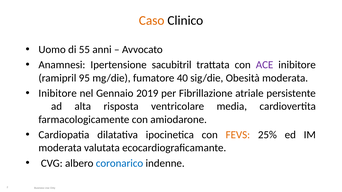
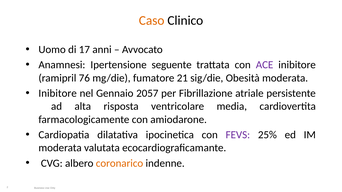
55: 55 -> 17 (84, 50)
sacubitril: sacubitril -> seguente (172, 65)
95: 95 -> 76 (84, 78)
40: 40 -> 21 (182, 78)
2019: 2019 -> 2057 (147, 93)
FEVS colour: orange -> purple (238, 135)
coronarico colour: blue -> orange (120, 164)
